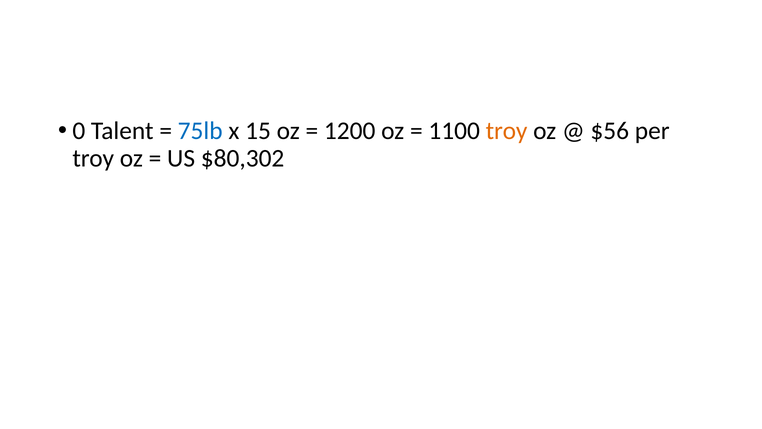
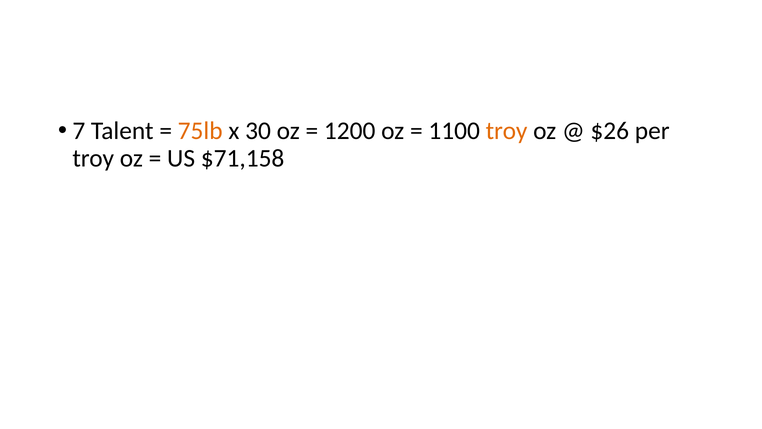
0: 0 -> 7 (79, 131)
75lb colour: blue -> orange (200, 131)
15: 15 -> 30 (258, 131)
$56: $56 -> $26 (610, 131)
$80,302: $80,302 -> $71,158 (243, 158)
